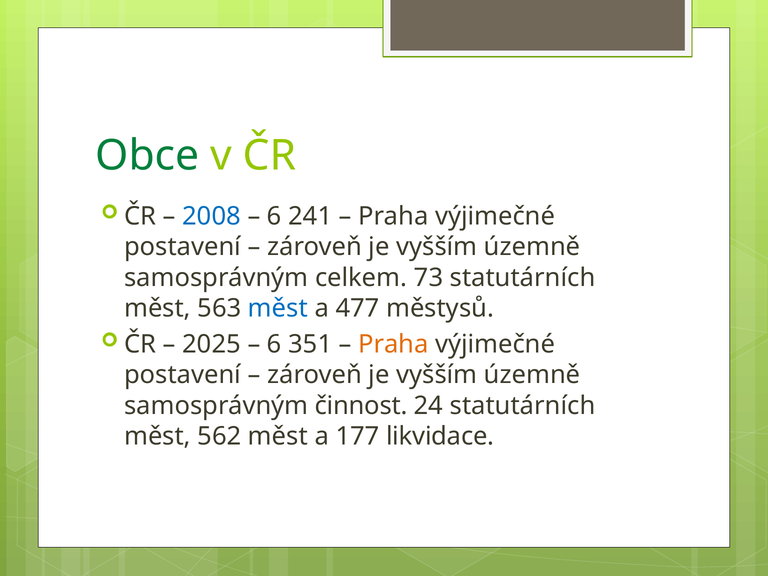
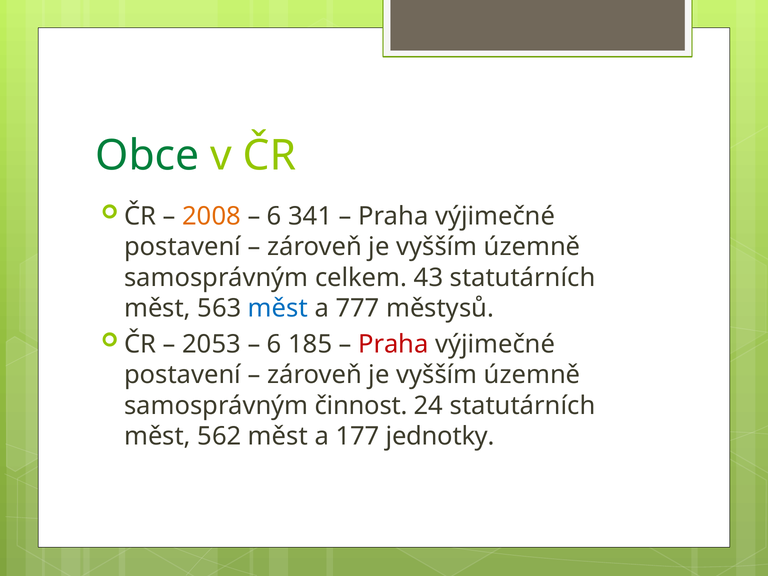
2008 colour: blue -> orange (212, 216)
241: 241 -> 341 (310, 216)
73: 73 -> 43 (429, 278)
477: 477 -> 777 (358, 308)
2025: 2025 -> 2053 (212, 344)
351: 351 -> 185 (310, 344)
Praha colour: orange -> red (393, 344)
likvidace: likvidace -> jednotky (440, 436)
